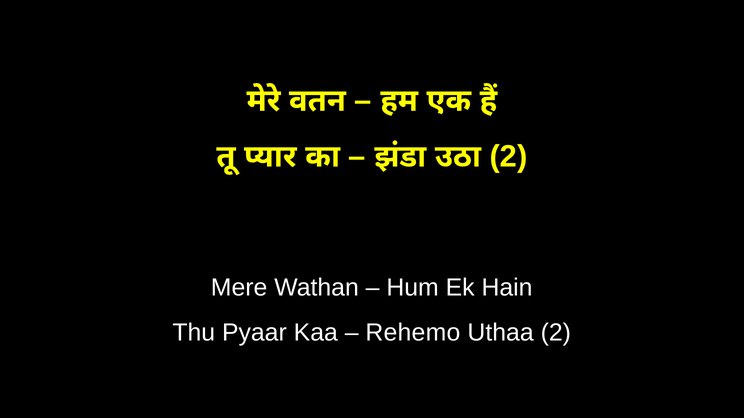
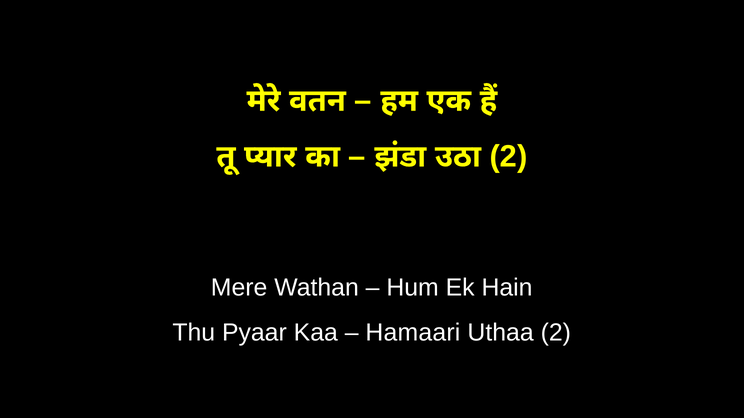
Rehemo: Rehemo -> Hamaari (413, 333)
